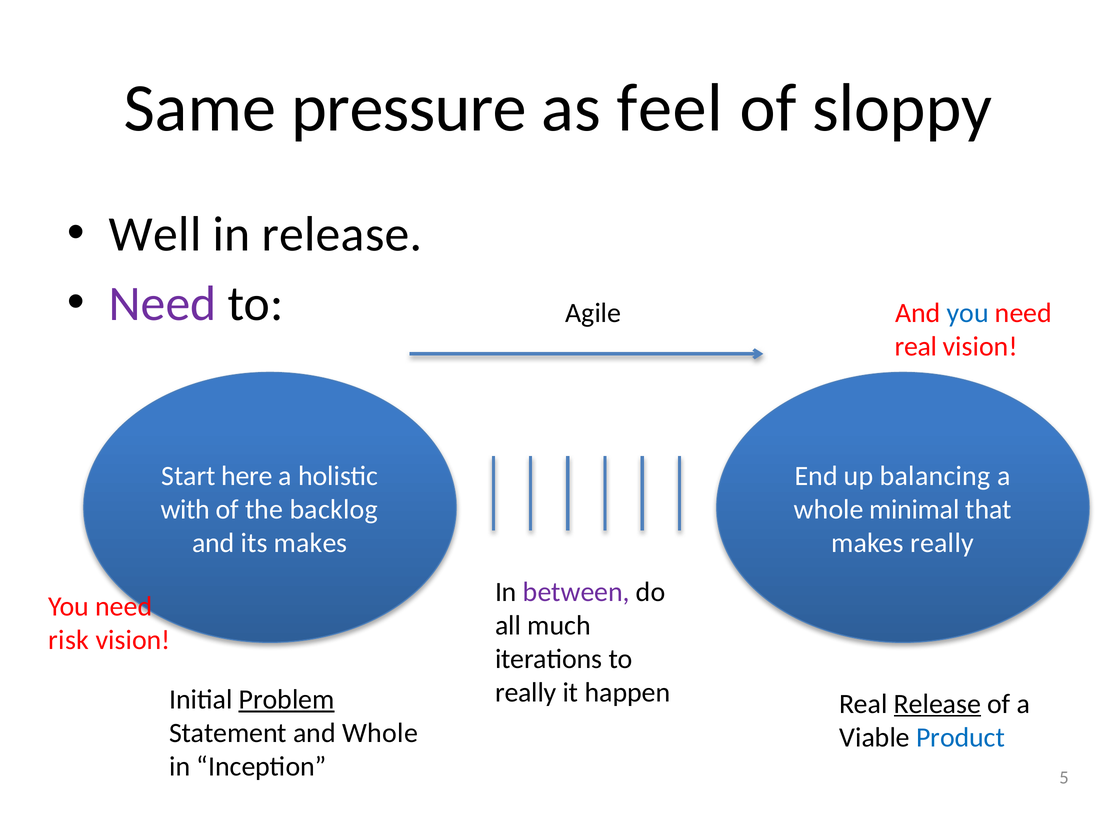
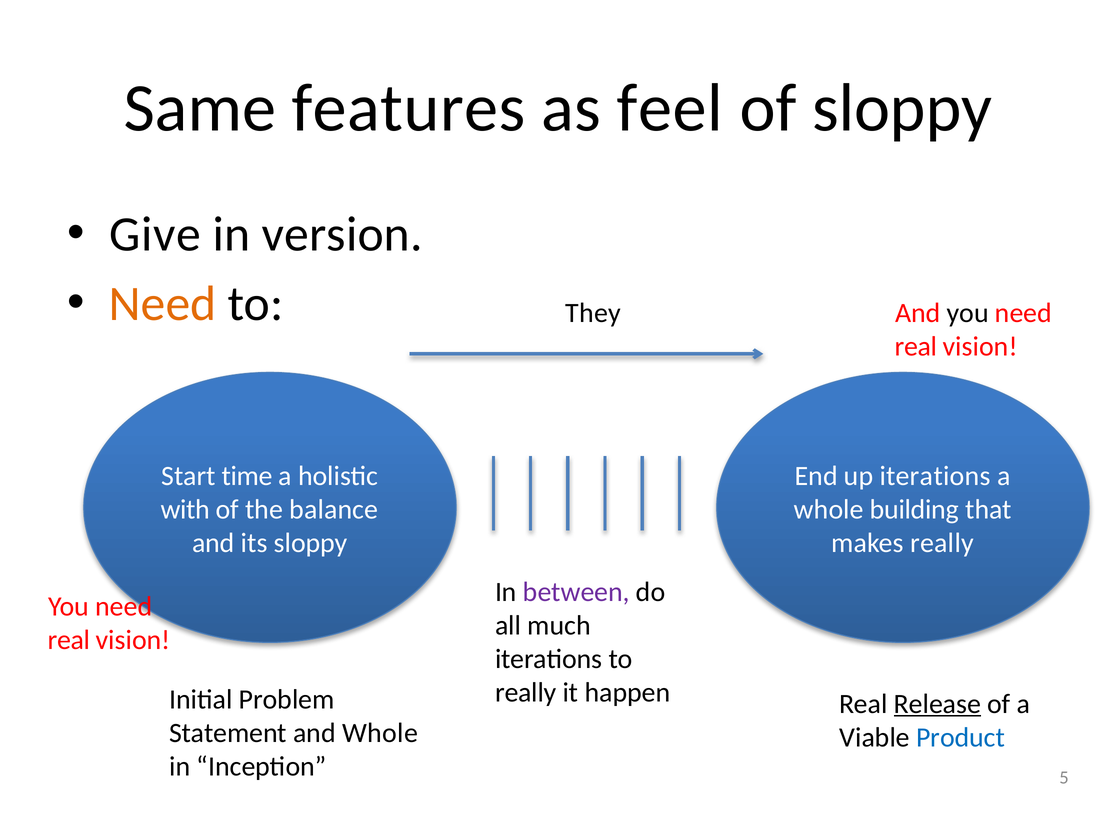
pressure: pressure -> features (409, 108)
Well: Well -> Give (155, 234)
in release: release -> version (342, 234)
Need colour: purple -> orange (163, 304)
Agile: Agile -> They (593, 313)
you colour: blue -> black (968, 313)
here: here -> time (247, 476)
up balancing: balancing -> iterations (935, 476)
backlog: backlog -> balance (334, 509)
minimal: minimal -> building (914, 509)
its makes: makes -> sloppy (311, 543)
risk: risk -> real (69, 640)
Problem underline: present -> none (287, 699)
